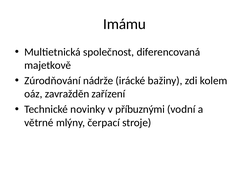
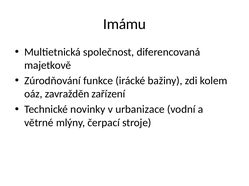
nádrže: nádrže -> funkce (98, 81)
příbuznými: příbuznými -> urbanizace (140, 110)
